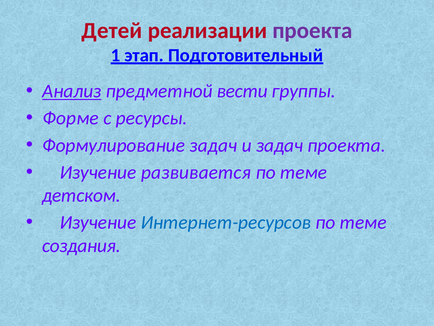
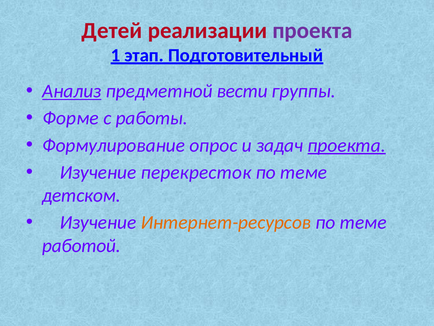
ресурсы: ресурсы -> работы (152, 118)
Формулирование задач: задач -> опрос (213, 145)
проекта underline: none -> present (347, 145)
развивается: развивается -> перекресток (196, 172)
Интернет-ресурсов colour: blue -> orange (226, 222)
создания: создания -> работой (81, 245)
